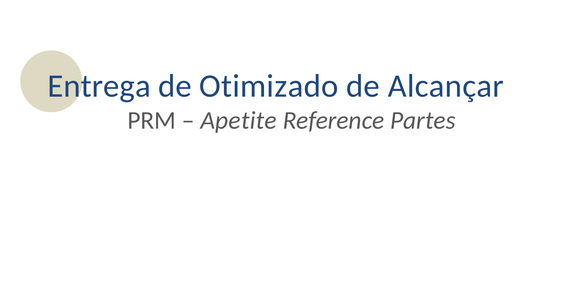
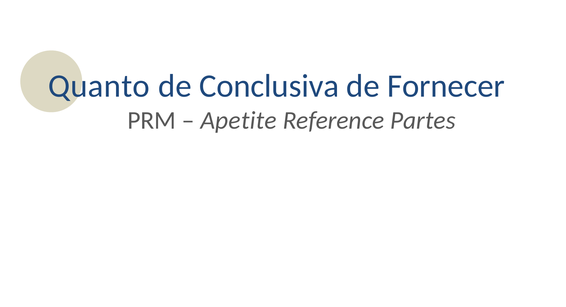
Entrega: Entrega -> Quanto (99, 86)
Otimizado: Otimizado -> Conclusiva (269, 86)
Alcançar: Alcançar -> Fornecer (446, 86)
